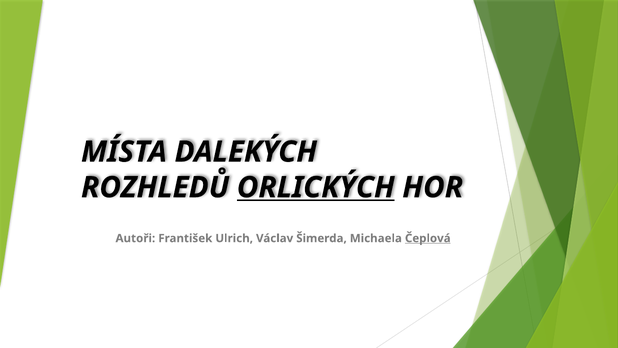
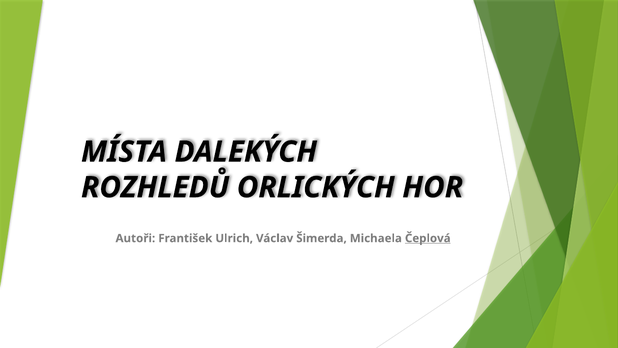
ORLICKÝCH underline: present -> none (316, 187)
